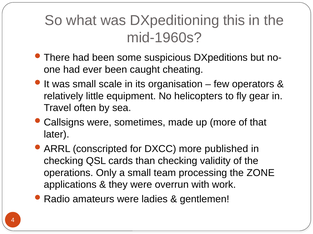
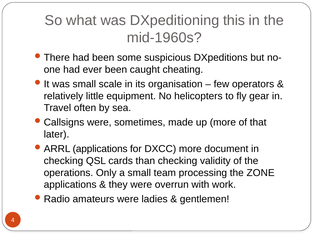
conscripted: conscripted -> applications (100, 149)
published: published -> document (226, 149)
